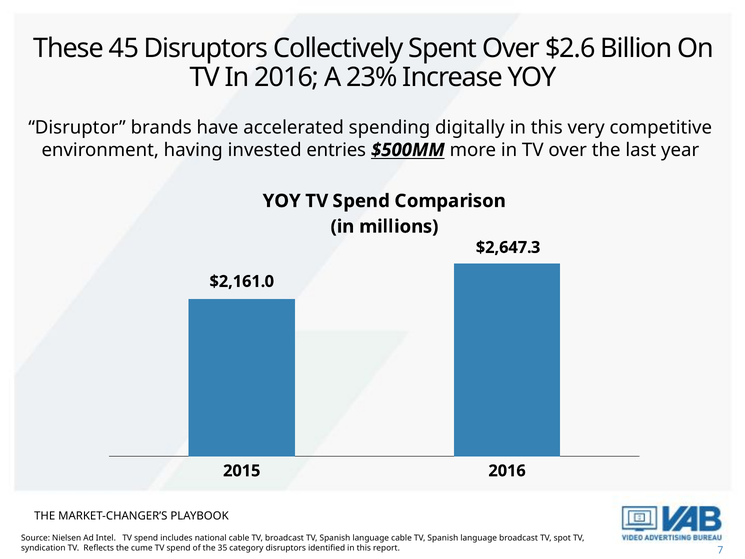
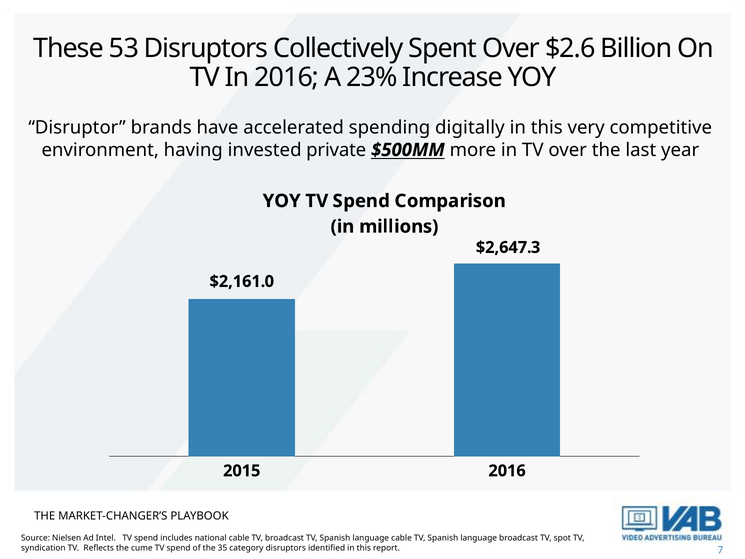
45: 45 -> 53 (124, 48)
entries: entries -> private (336, 150)
